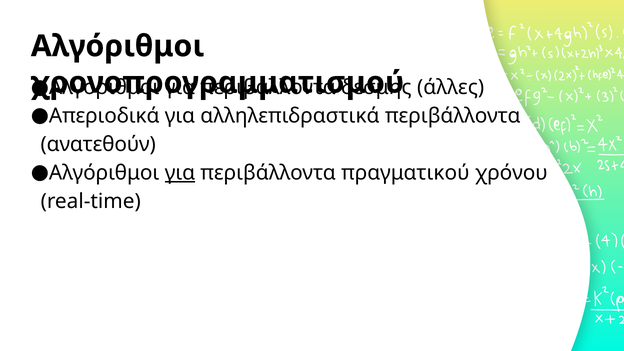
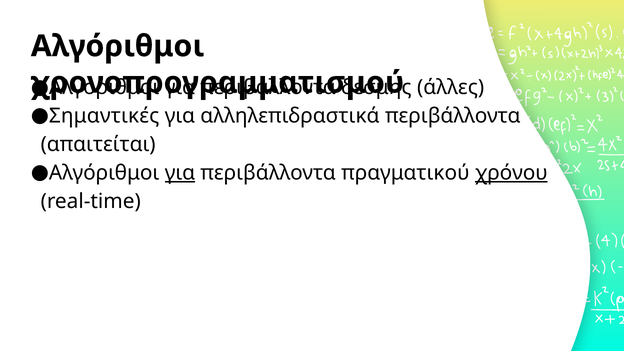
Απεριοδικά: Απεριοδικά -> Σημαντικές (104, 116)
ανατεθούν: ανατεθούν -> απαιτείται (98, 144)
χρόνου underline: none -> present (511, 173)
